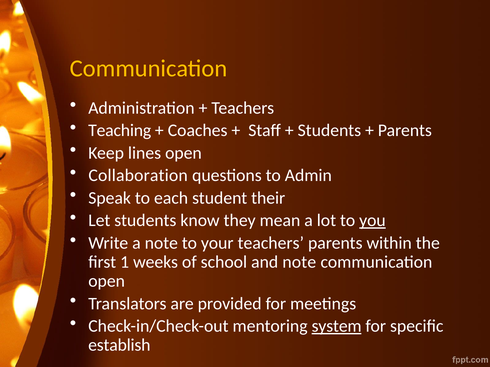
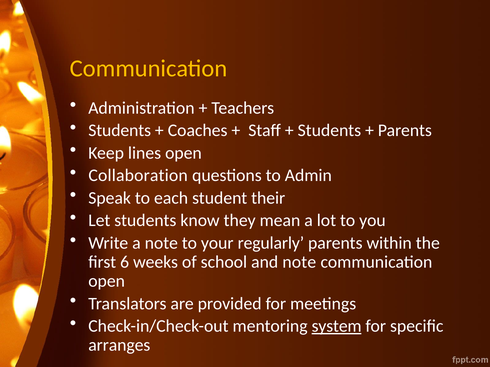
Teaching: Teaching -> Students (120, 131)
you underline: present -> none (372, 221)
your teachers: teachers -> regularly (271, 243)
1: 1 -> 6 (125, 262)
establish: establish -> arranges (119, 346)
